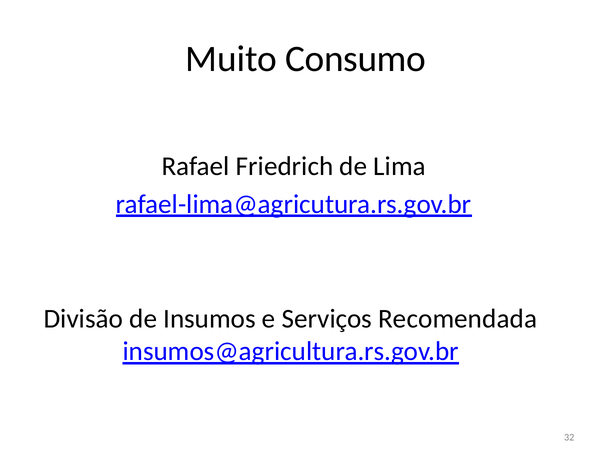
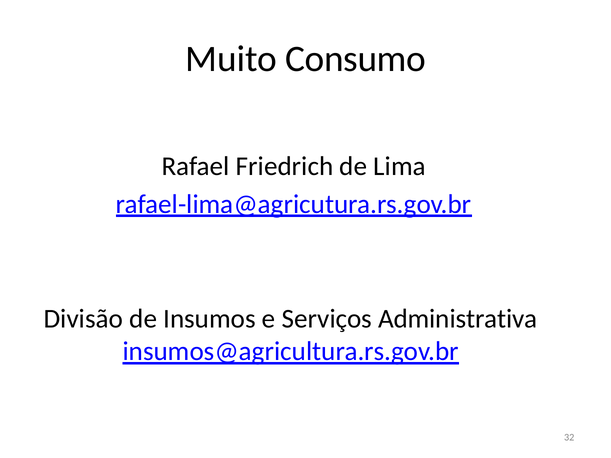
Recomendada: Recomendada -> Administrativa (458, 319)
